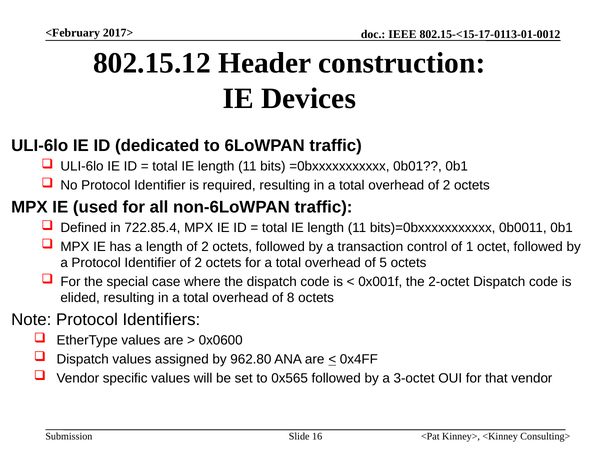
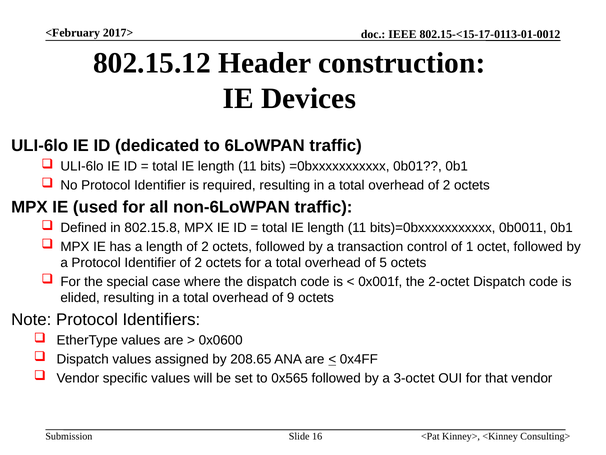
722.85.4: 722.85.4 -> 802.15.8 (152, 228)
8: 8 -> 9 (291, 298)
962.80: 962.80 -> 208.65 (251, 359)
